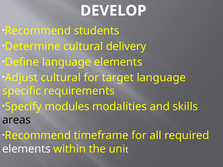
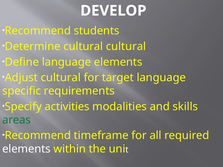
cultural delivery: delivery -> cultural (126, 46)
modules: modules -> activities (67, 107)
areas colour: black -> green (16, 120)
